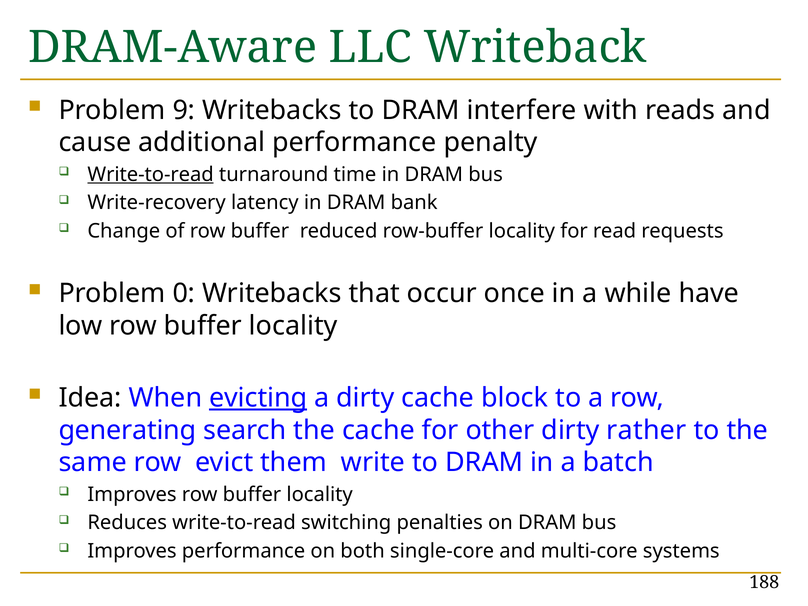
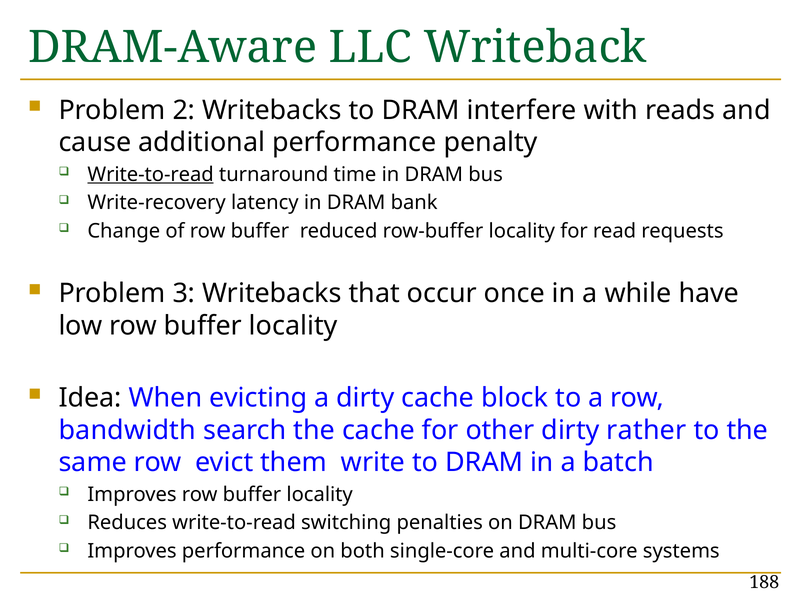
9: 9 -> 2 (184, 110)
0: 0 -> 3 (184, 293)
evicting underline: present -> none (258, 398)
generating: generating -> bandwidth (127, 430)
